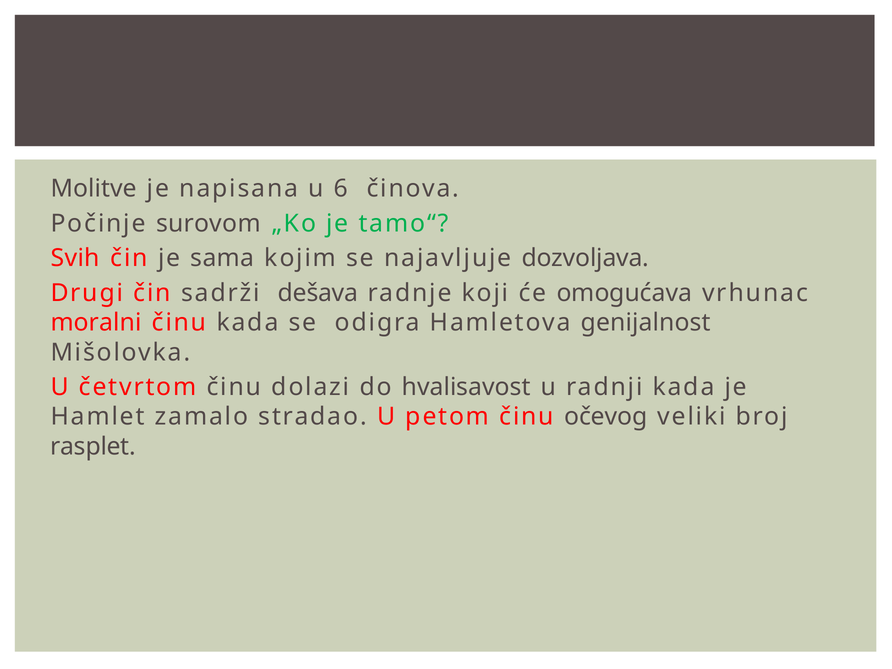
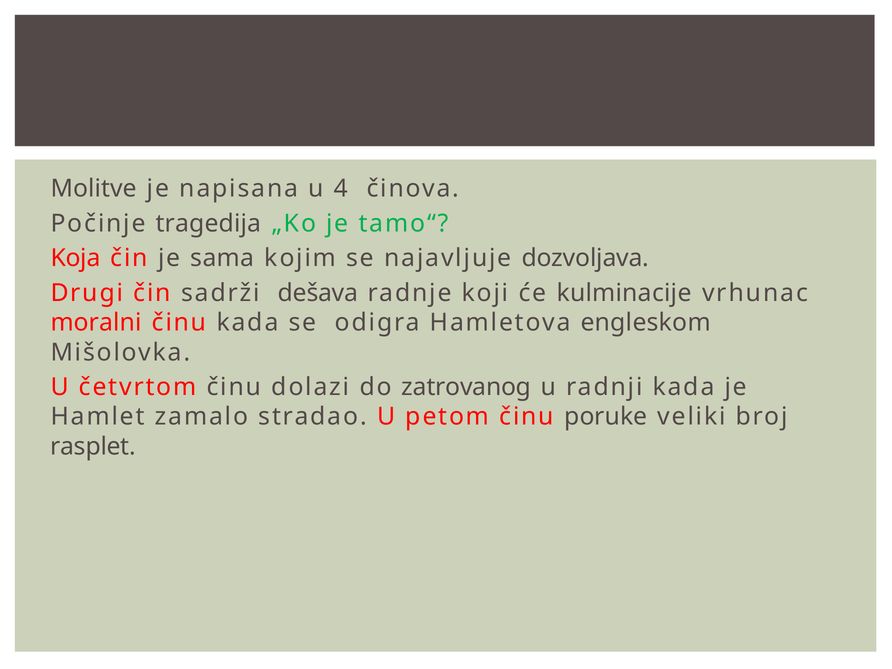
6: 6 -> 4 (341, 189)
surovom: surovom -> tragedija (208, 223)
Svih: Svih -> Koja (75, 258)
omogućava: omogućava -> kulminacije (624, 293)
genijalnost: genijalnost -> engleskom (646, 323)
hvalisavost: hvalisavost -> zatrovanog (466, 387)
očevog: očevog -> poruke (606, 417)
